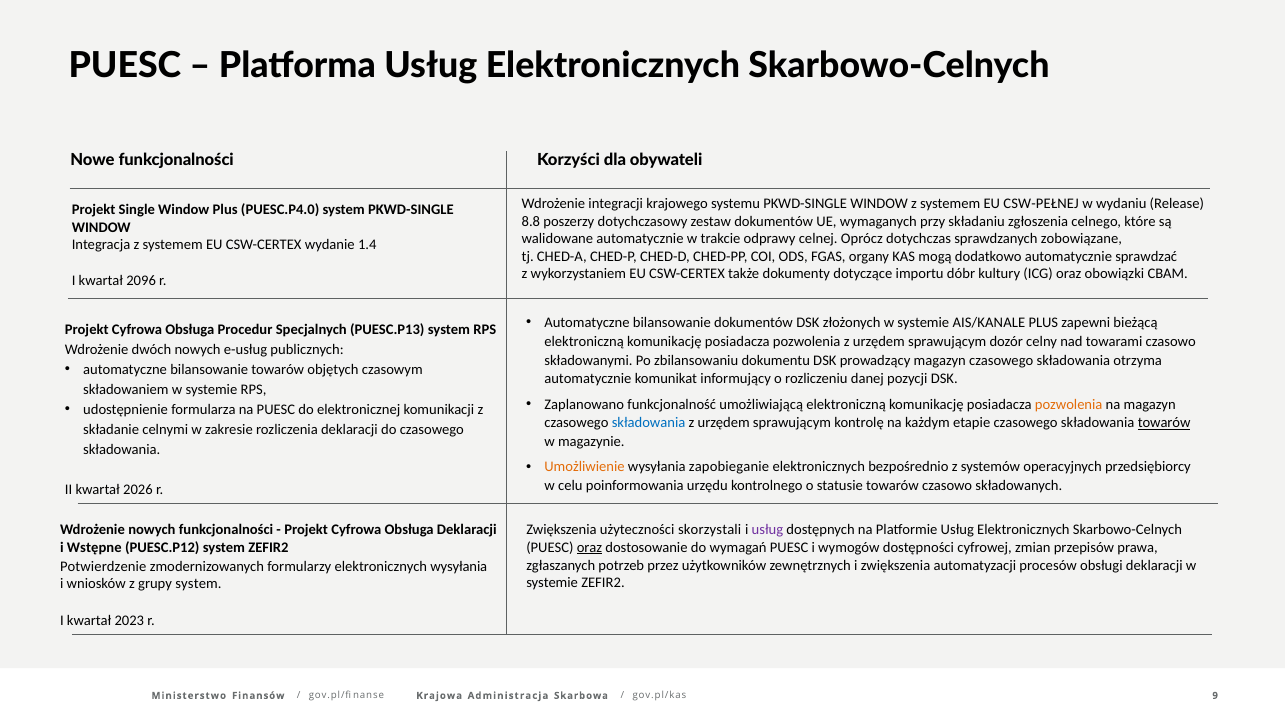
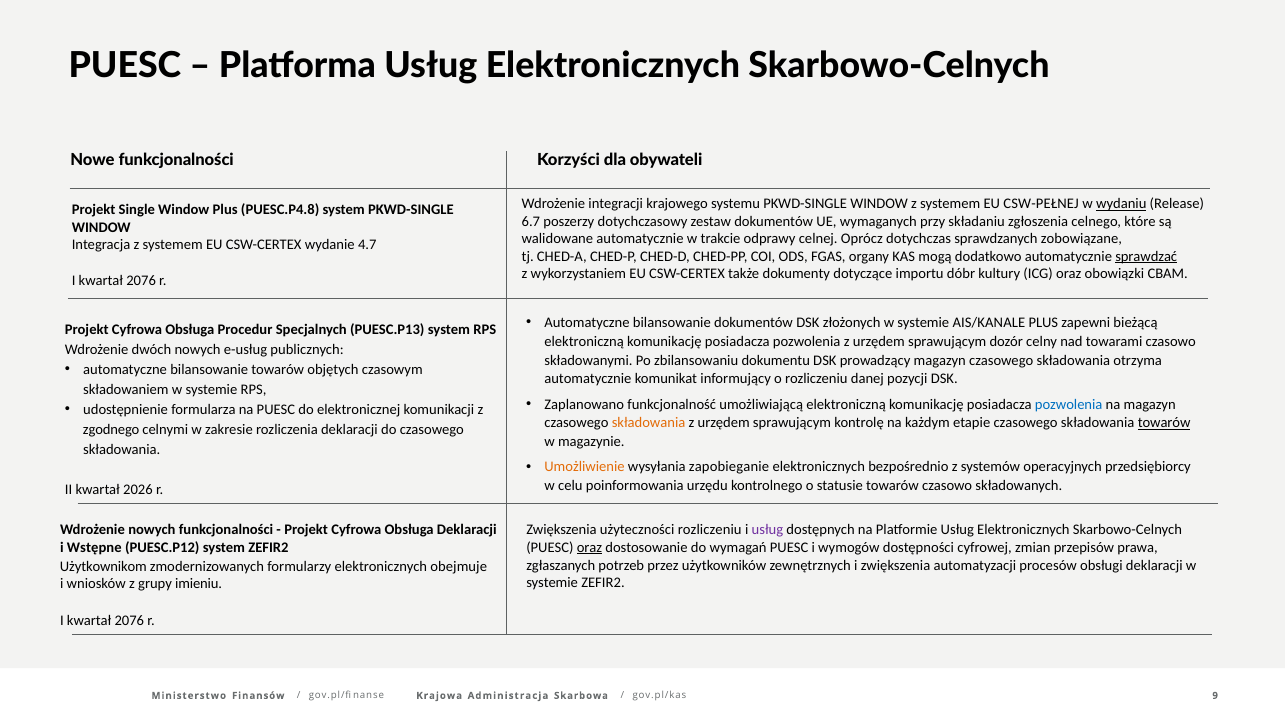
wydaniu underline: none -> present (1121, 204)
PUESC.P4.0: PUESC.P4.0 -> PUESC.P4.8 (280, 210)
8.8: 8.8 -> 6.7 (531, 221)
1.4: 1.4 -> 4.7 (367, 245)
sprawdzać underline: none -> present (1146, 257)
2096: 2096 -> 2076 (141, 280)
pozwolenia colour: orange -> blue (1069, 404)
składowania colour: blue -> orange (649, 423)
składanie: składanie -> zgodnego (111, 429)
użyteczności skorzystali: skorzystali -> rozliczeniu (710, 530)
Potwierdzenie: Potwierdzenie -> Użytkownikom (103, 566)
elektronicznych wysyłania: wysyłania -> obejmuje (459, 566)
grupy system: system -> imieniu (199, 584)
2023: 2023 -> 2076 (129, 621)
